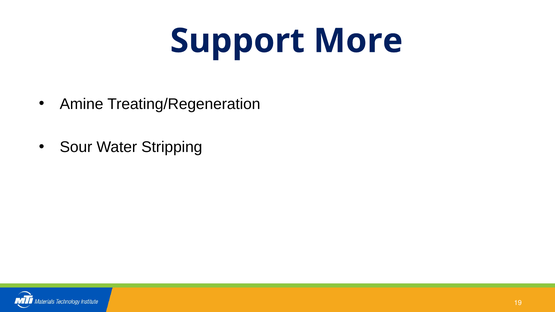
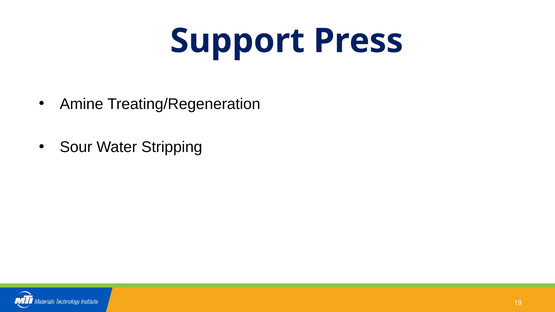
More: More -> Press (358, 41)
